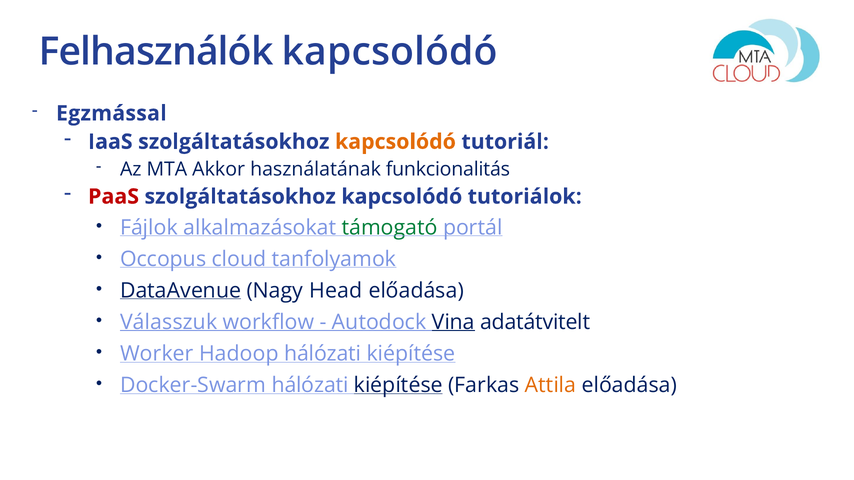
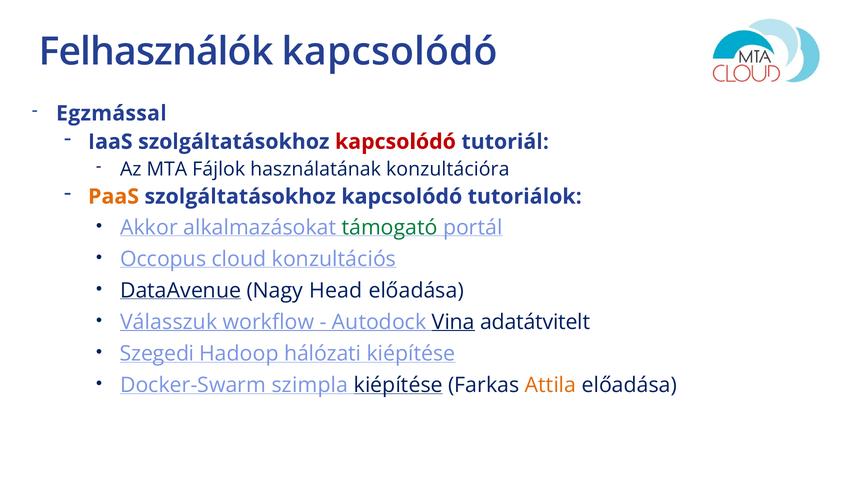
kapcsolódó colour: orange -> red (395, 142)
Akkor: Akkor -> Fájlok (219, 169)
funkcionalitás: funkcionalitás -> konzultációra (448, 169)
PaaS colour: red -> orange (114, 197)
Fájlok: Fájlok -> Akkor (149, 228)
tanfolyamok: tanfolyamok -> konzultációs (334, 259)
Worker: Worker -> Szegedi (157, 354)
Docker-Swarm hálózati: hálózati -> szimpla (310, 386)
